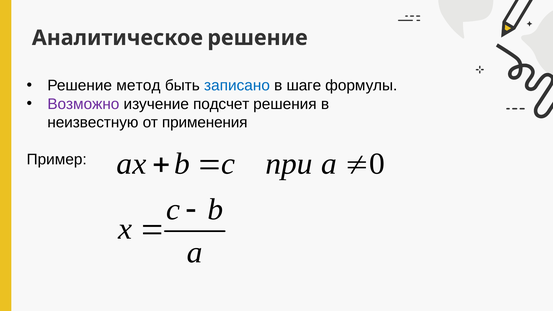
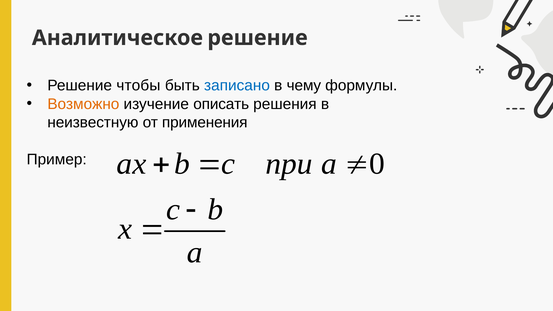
метод: метод -> чтобы (138, 86)
шаге: шаге -> чему (304, 86)
Возможно colour: purple -> orange (83, 104)
подсчет: подсчет -> описать (221, 104)
